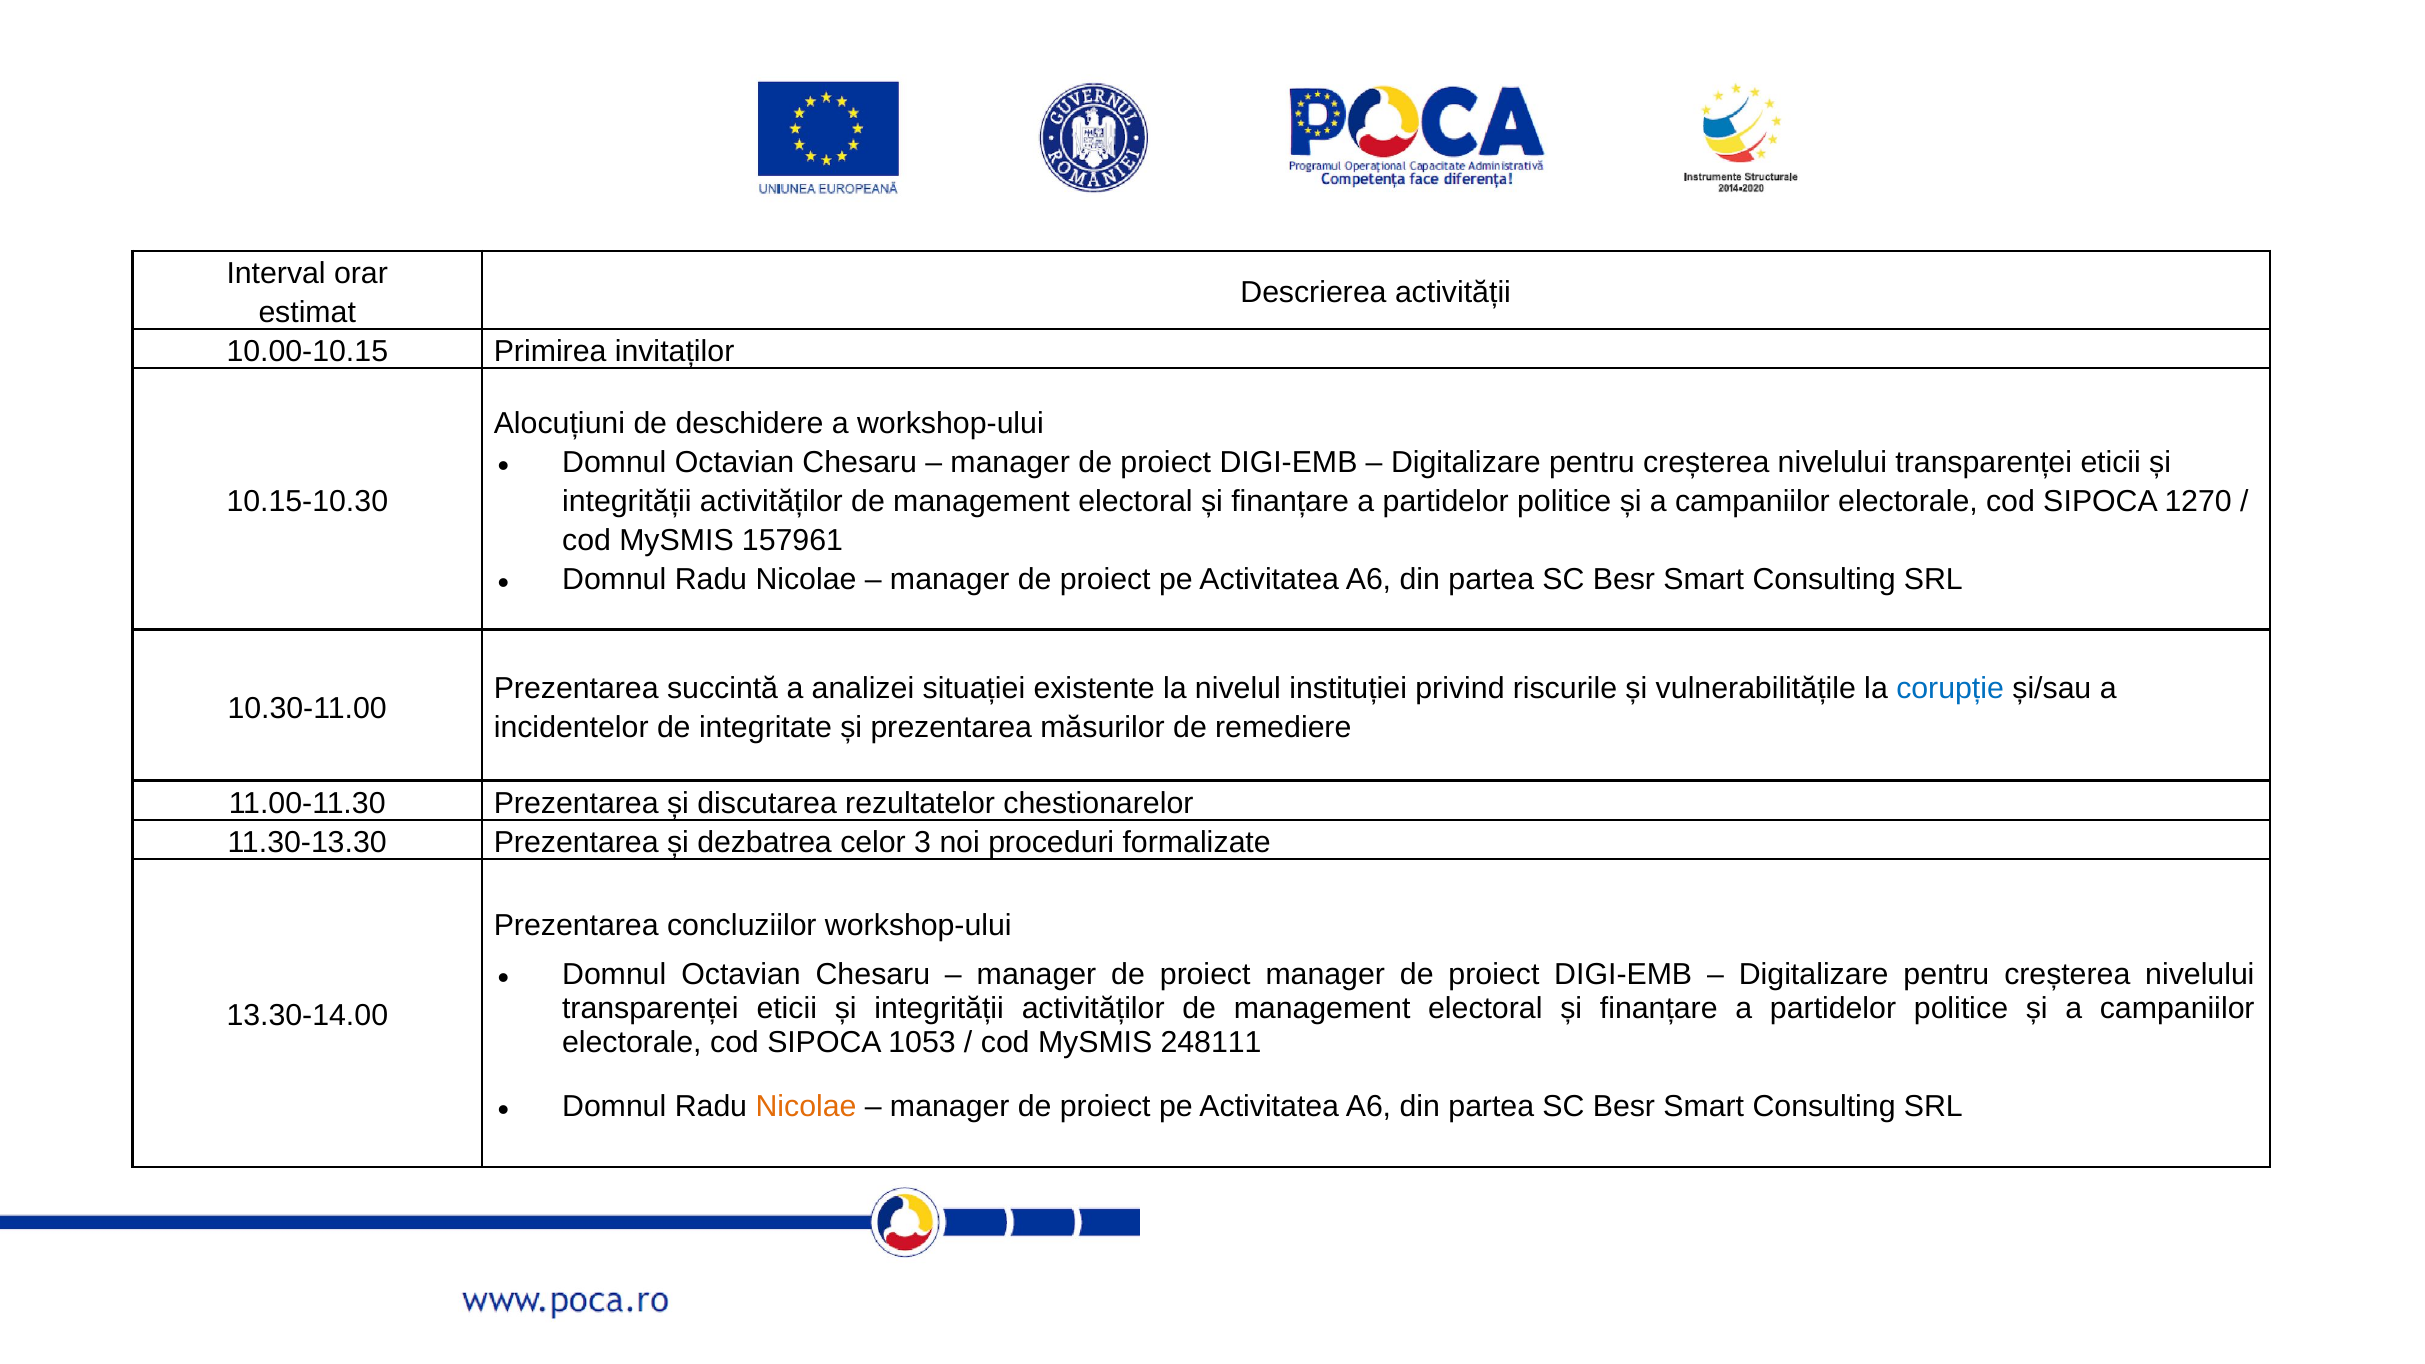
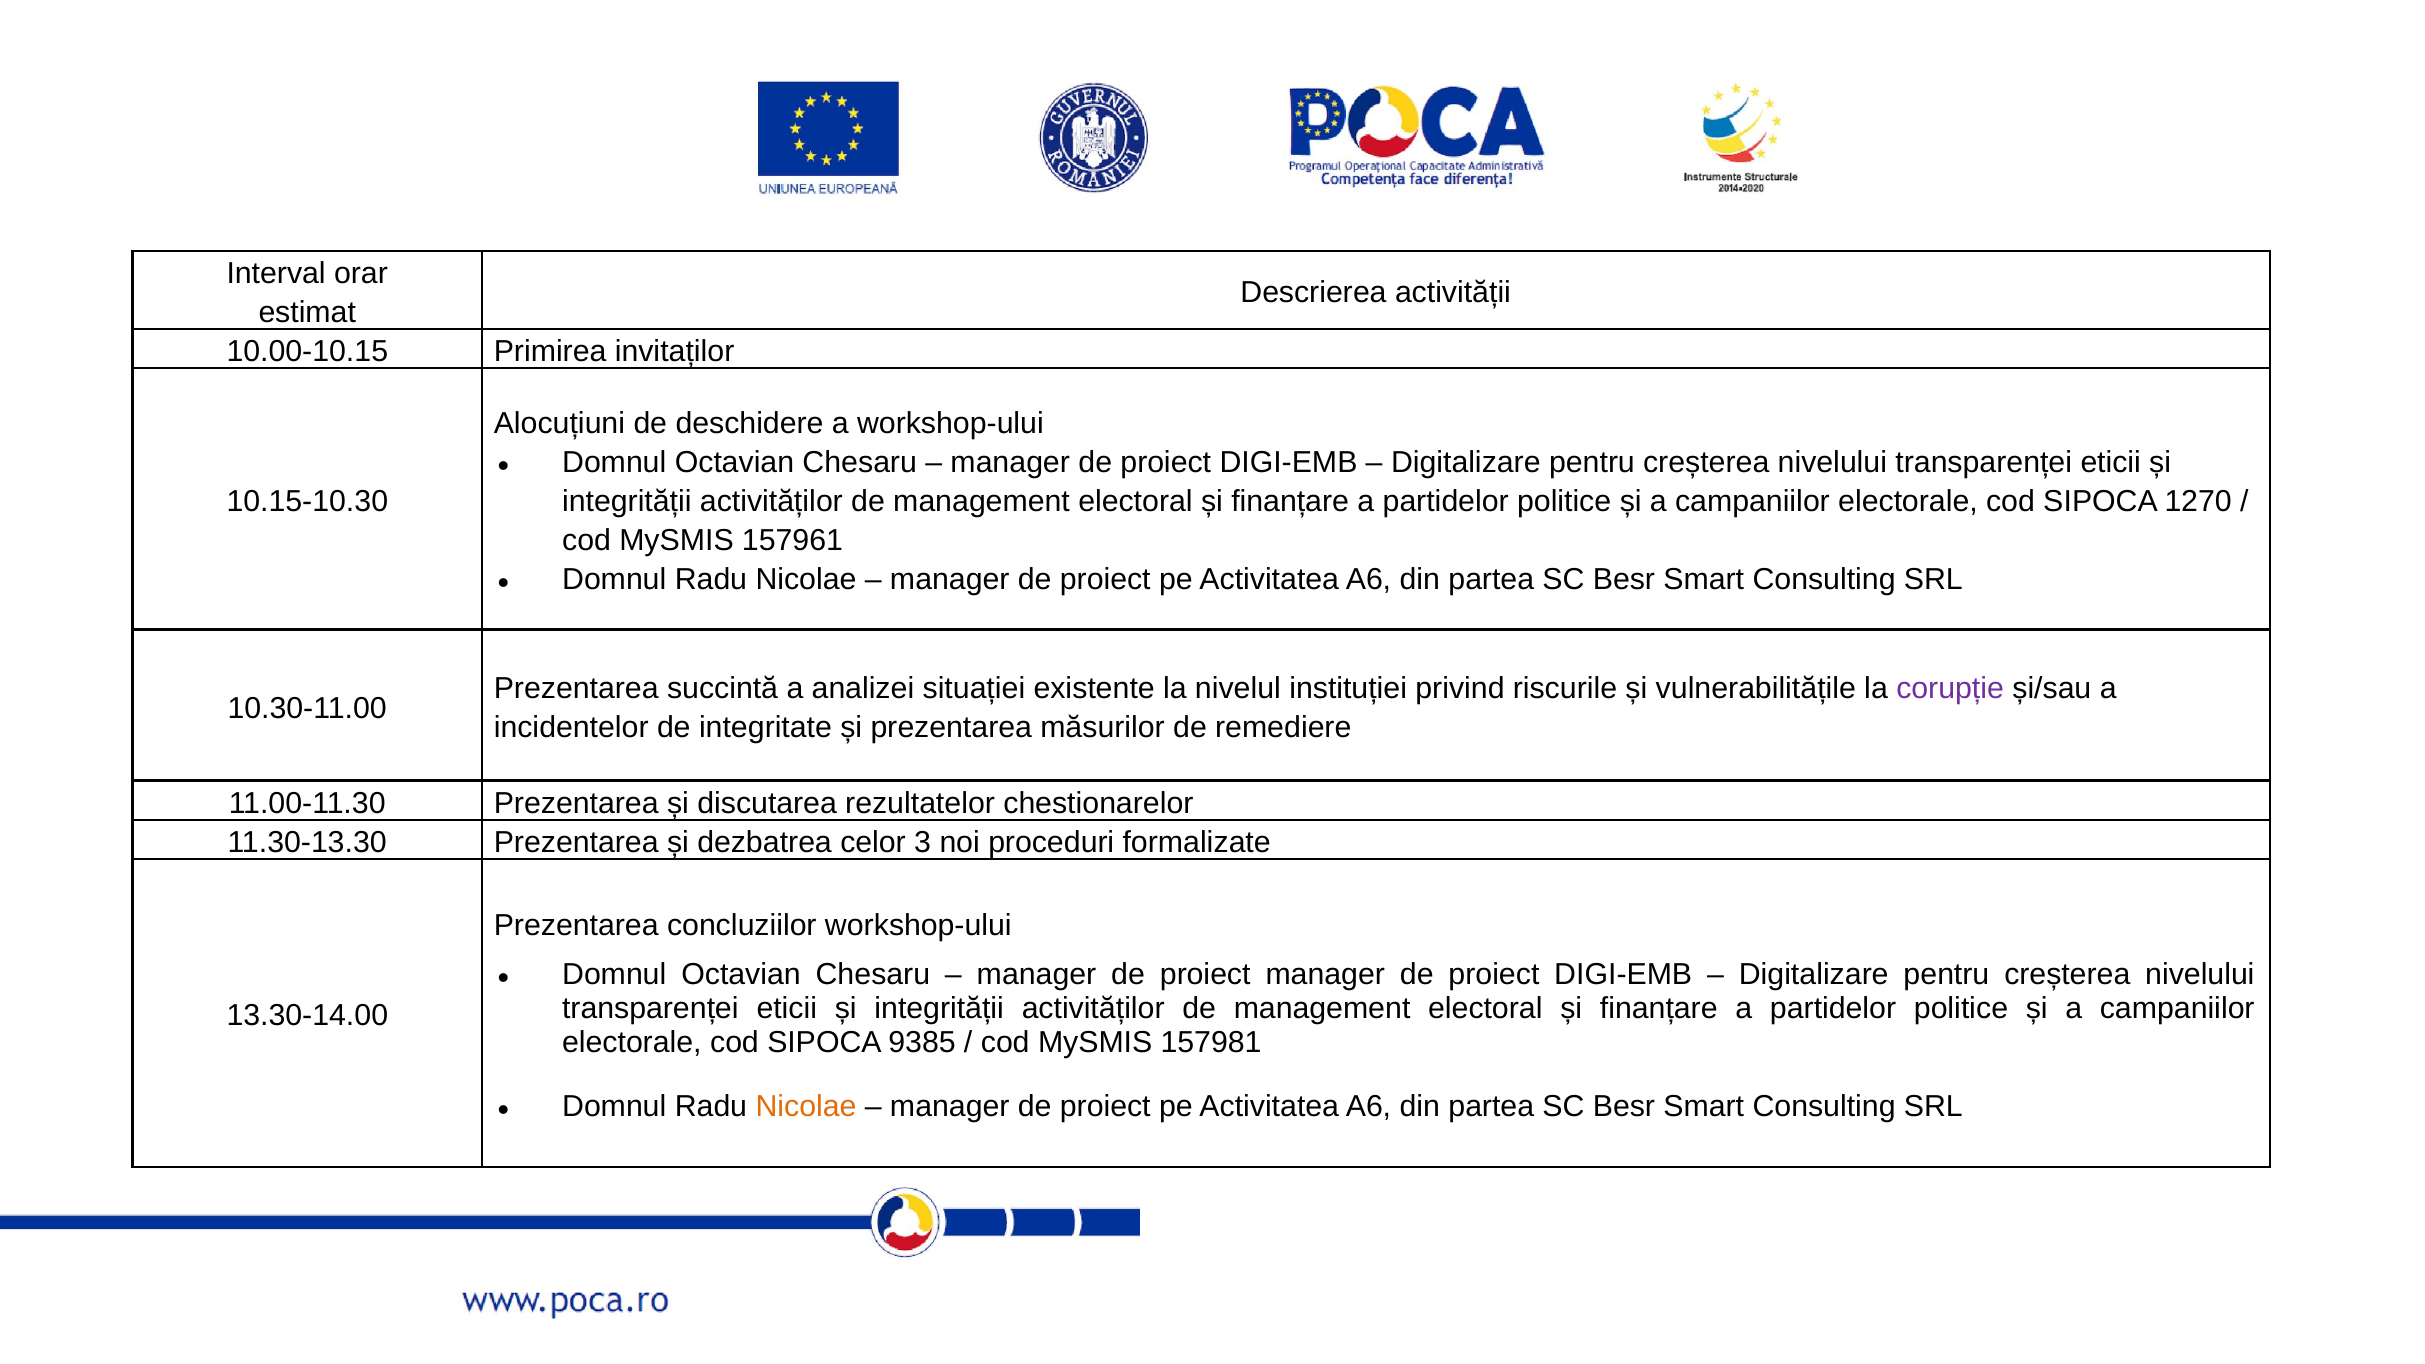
corupție colour: blue -> purple (1950, 689)
1053: 1053 -> 9385 (922, 1042)
248111: 248111 -> 157981 (1211, 1042)
